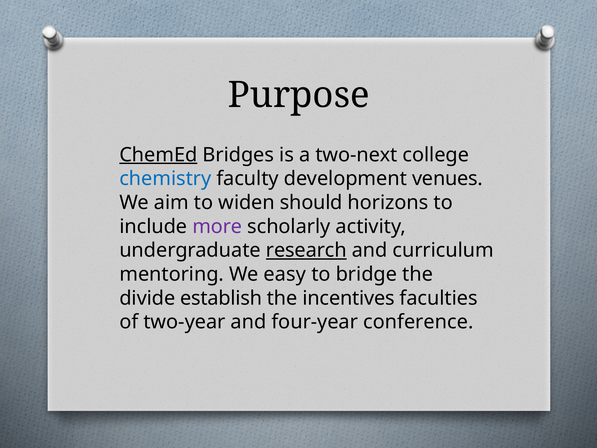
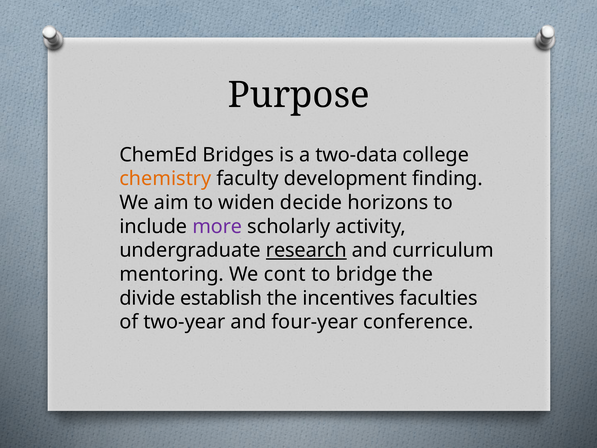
ChemEd underline: present -> none (158, 155)
two-next: two-next -> two-data (356, 155)
chemistry colour: blue -> orange (165, 179)
venues: venues -> finding (447, 179)
should: should -> decide (311, 202)
easy: easy -> cont (285, 274)
